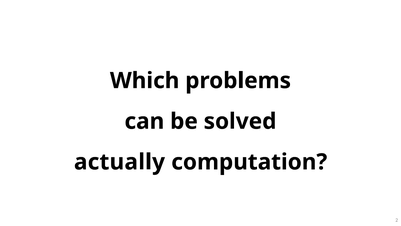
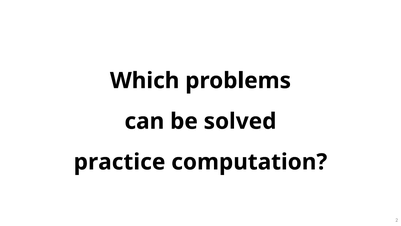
actually: actually -> practice (120, 162)
